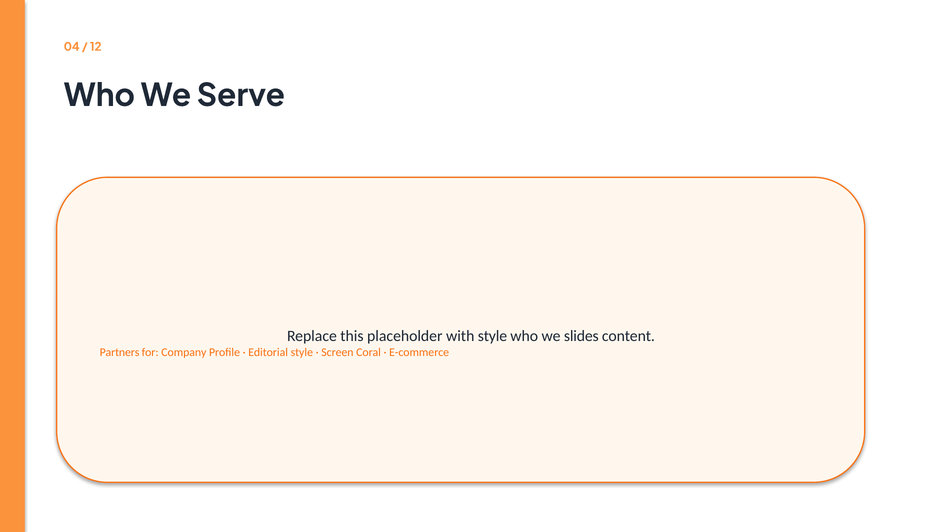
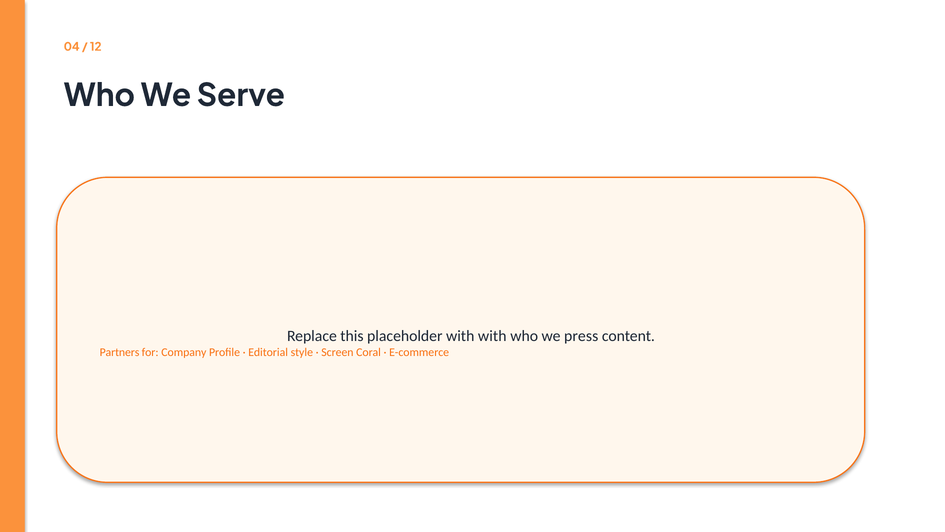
with style: style -> with (492, 336)
slides: slides -> press (581, 336)
